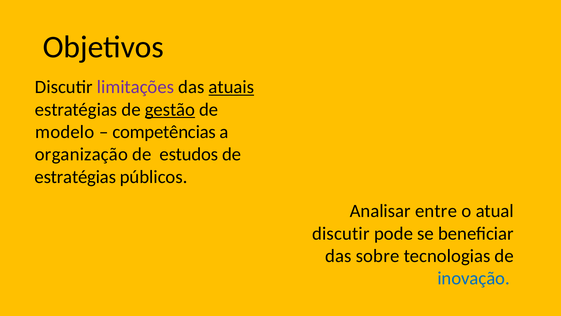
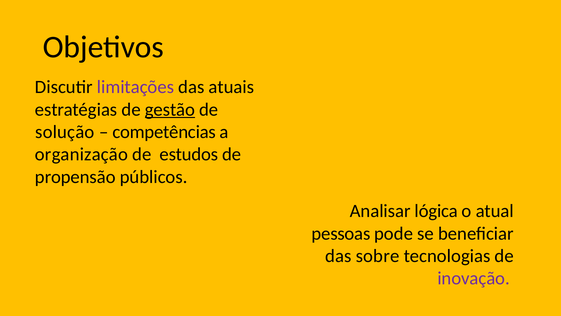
atuais underline: present -> none (231, 87)
modelo: modelo -> solução (65, 132)
estratégias: estratégias -> propensão (75, 177)
entre: entre -> lógica (436, 211)
discutir: discutir -> pessoas (341, 233)
inovação colour: blue -> purple (474, 278)
